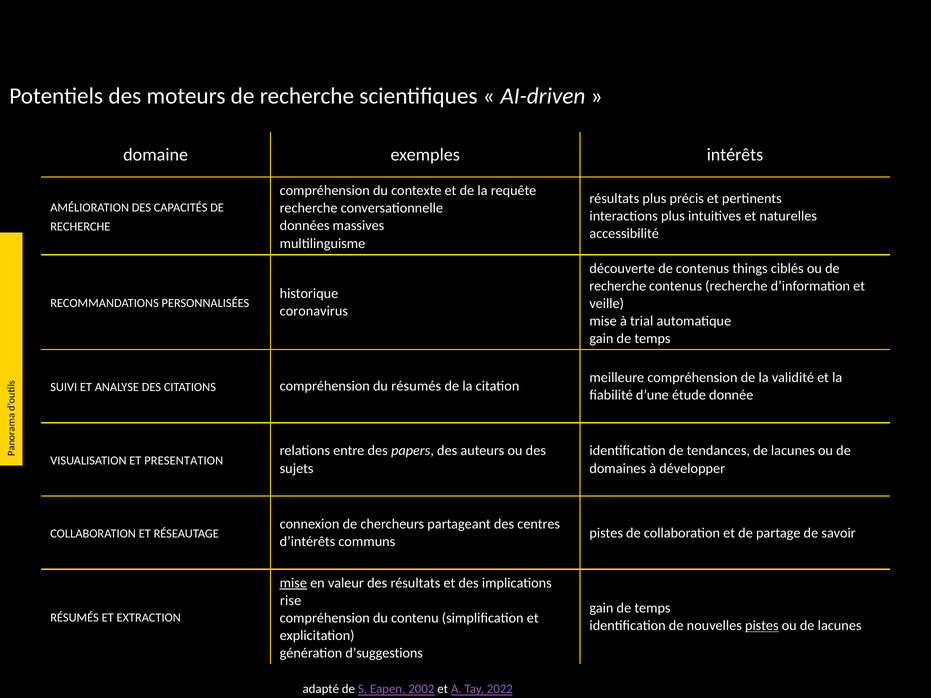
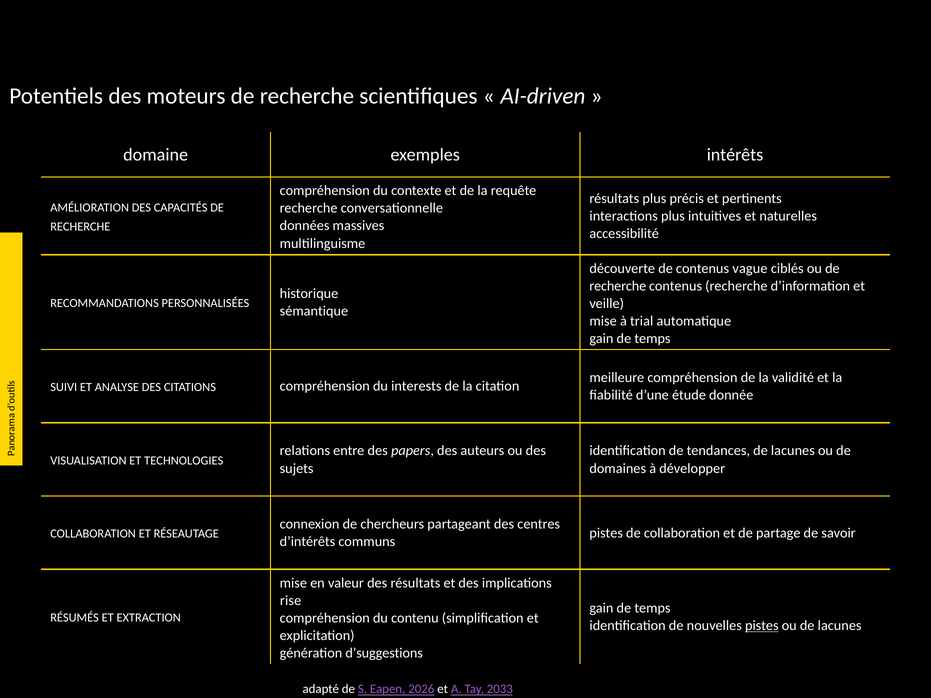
things: things -> vague (750, 268)
coronavirus: coronavirus -> sémantique (314, 311)
du résumés: résumés -> interests (416, 386)
PRESENTATION: PRESENTATION -> TECHNOLOGIES (184, 461)
mise underline: present -> none (293, 583)
2002: 2002 -> 2026 (421, 689)
2022: 2022 -> 2033 (500, 689)
